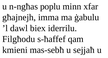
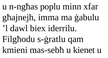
s-ħaffef: s-ħaffef -> s-ġratlu (51, 39)
sejjaħ: sejjaħ -> kienet (84, 50)
